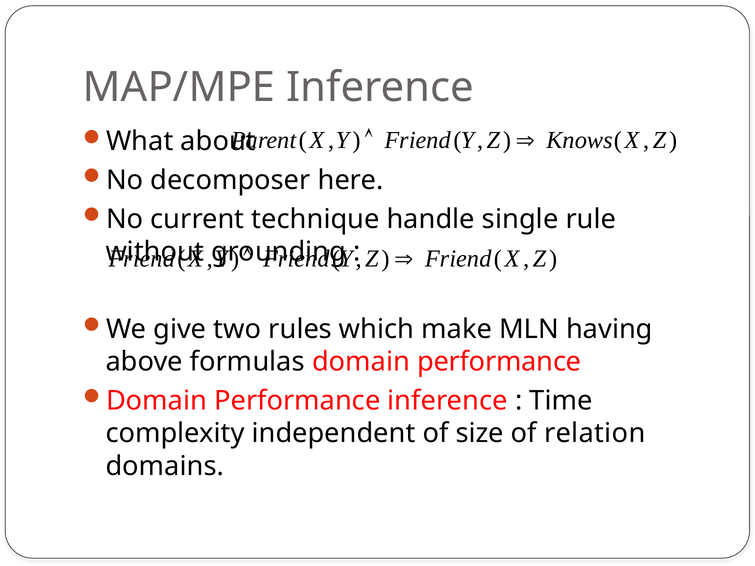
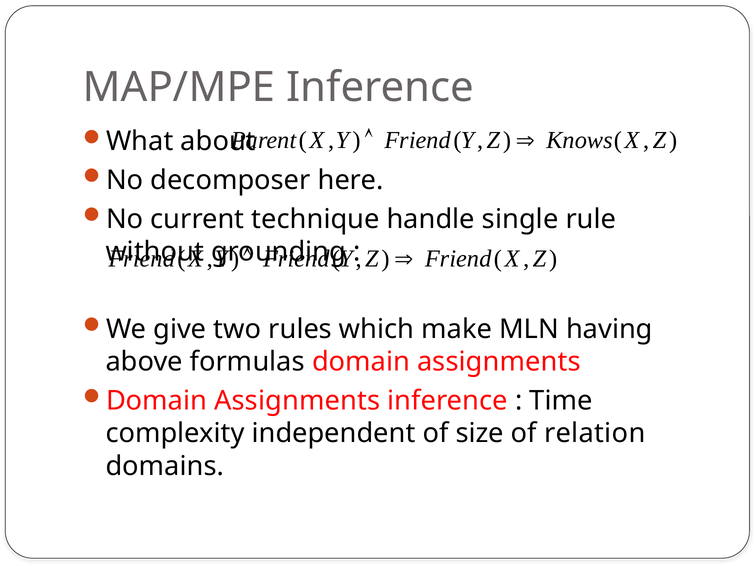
formulas domain performance: performance -> assignments (499, 362)
Performance: Performance -> Assignments (297, 401)
